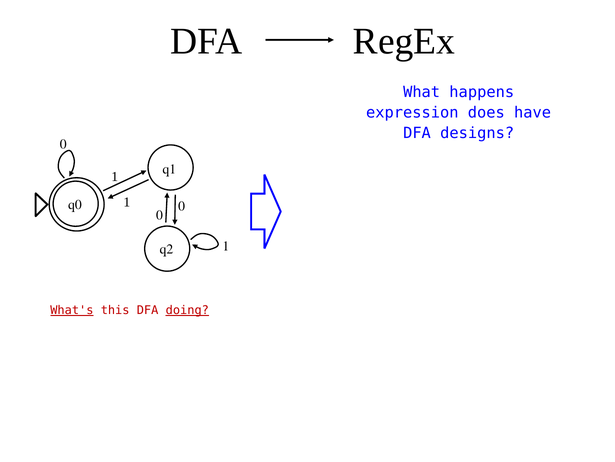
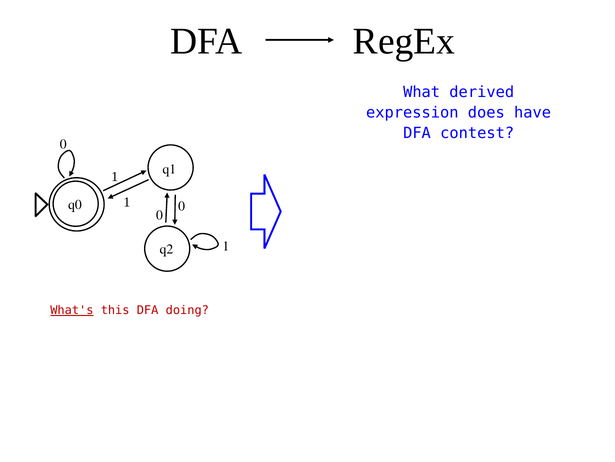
happens: happens -> derived (482, 92)
designs: designs -> contest (477, 133)
doing underline: present -> none (187, 310)
